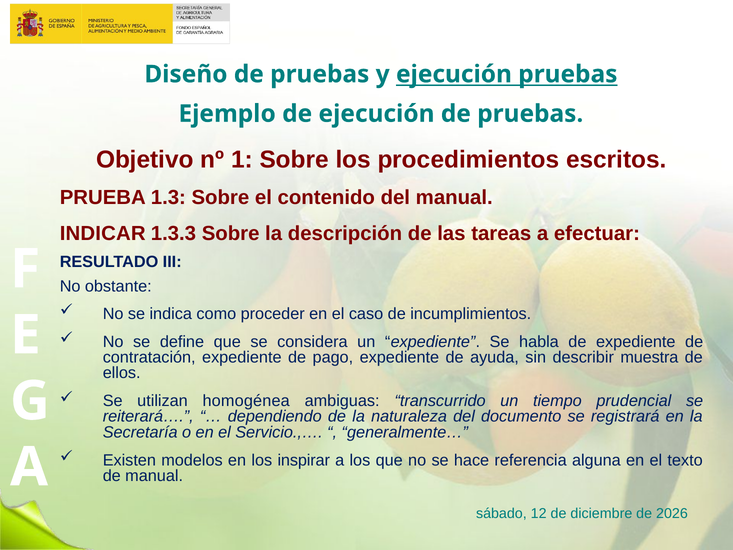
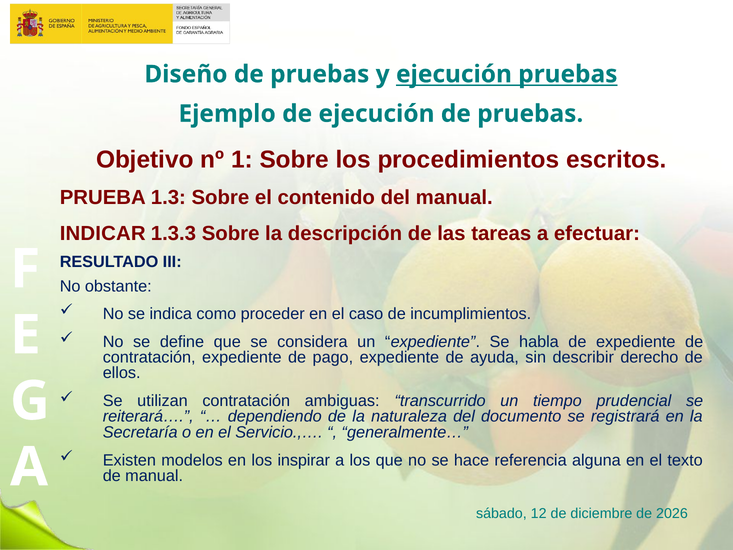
muestra: muestra -> derecho (649, 357)
utilizan homogénea: homogénea -> contratación (246, 401)
